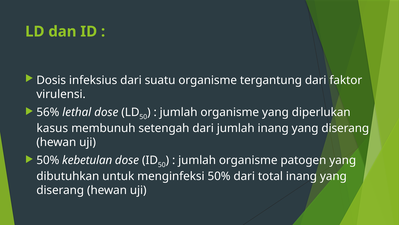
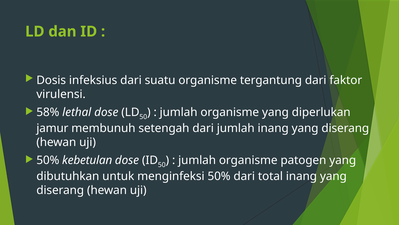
56%: 56% -> 58% (48, 112)
kasus: kasus -> jamur (52, 128)
